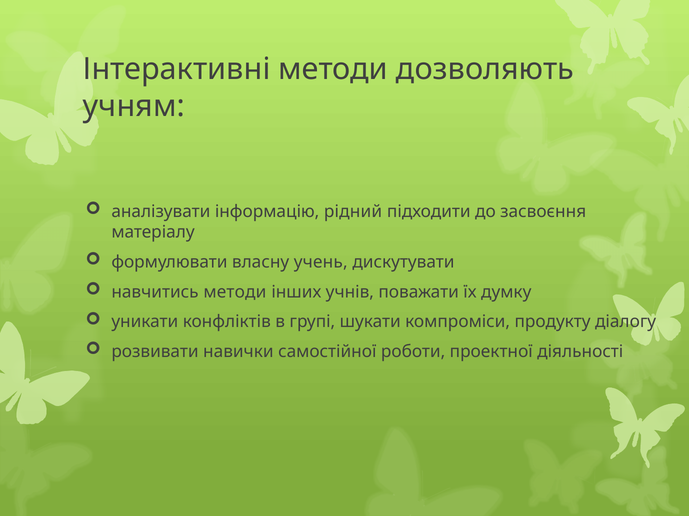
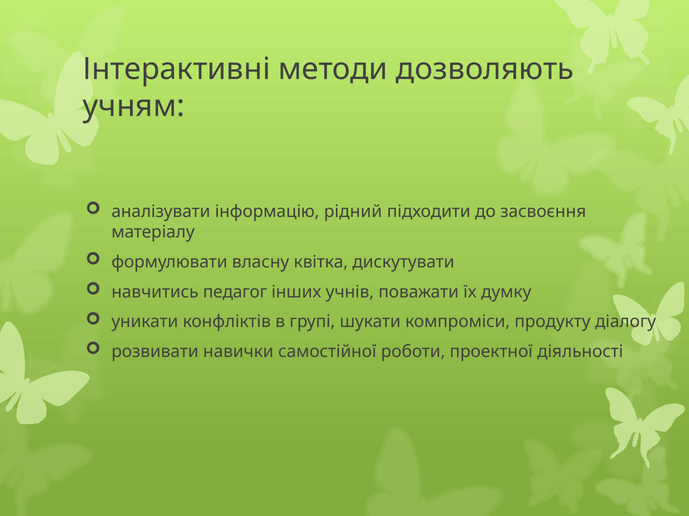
учень: учень -> квітка (321, 262)
навчитись методи: методи -> педагог (235, 292)
